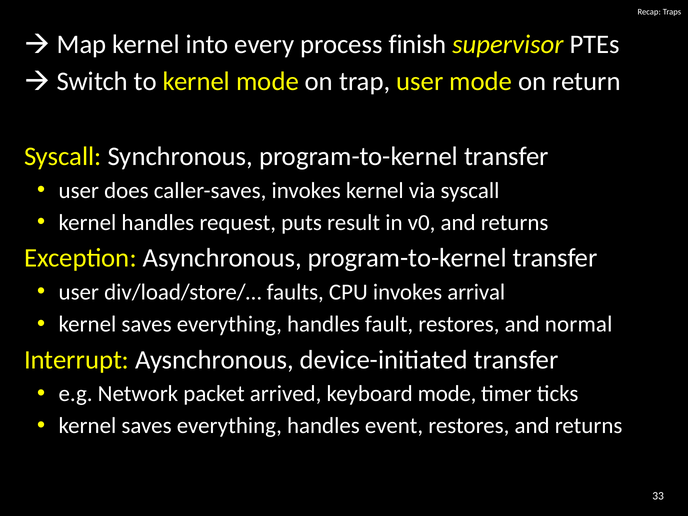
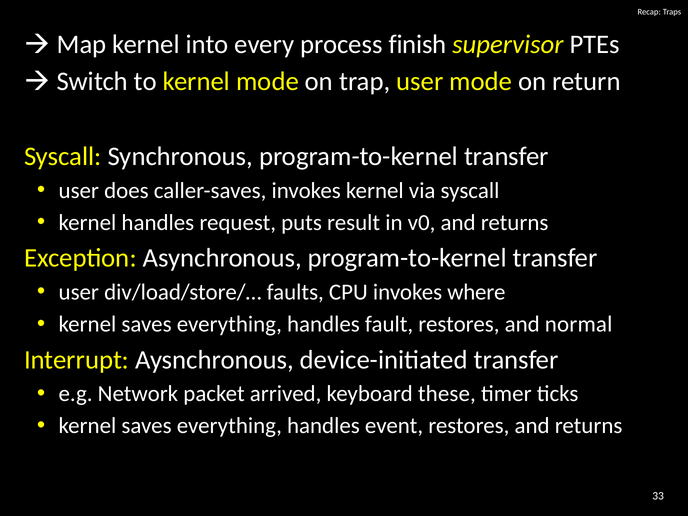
arrival: arrival -> where (476, 292)
keyboard mode: mode -> these (447, 394)
